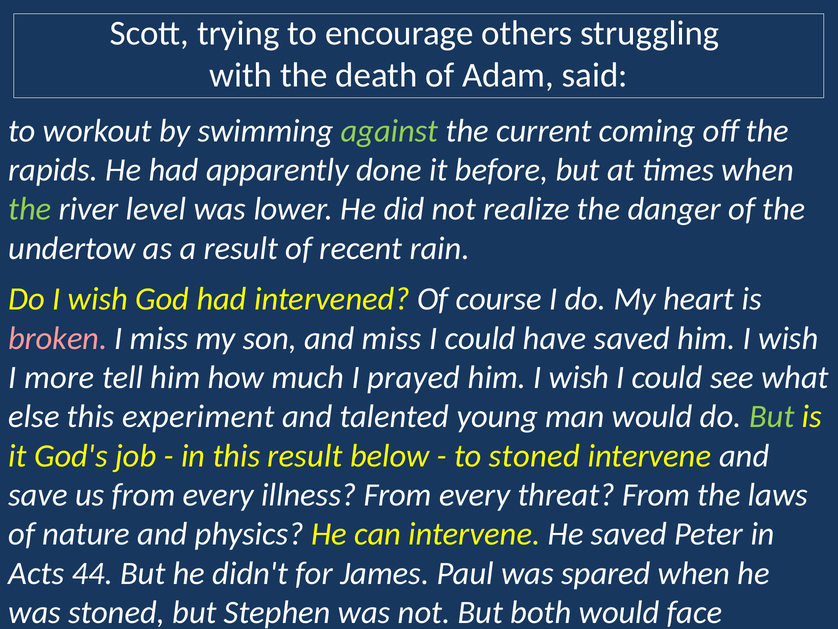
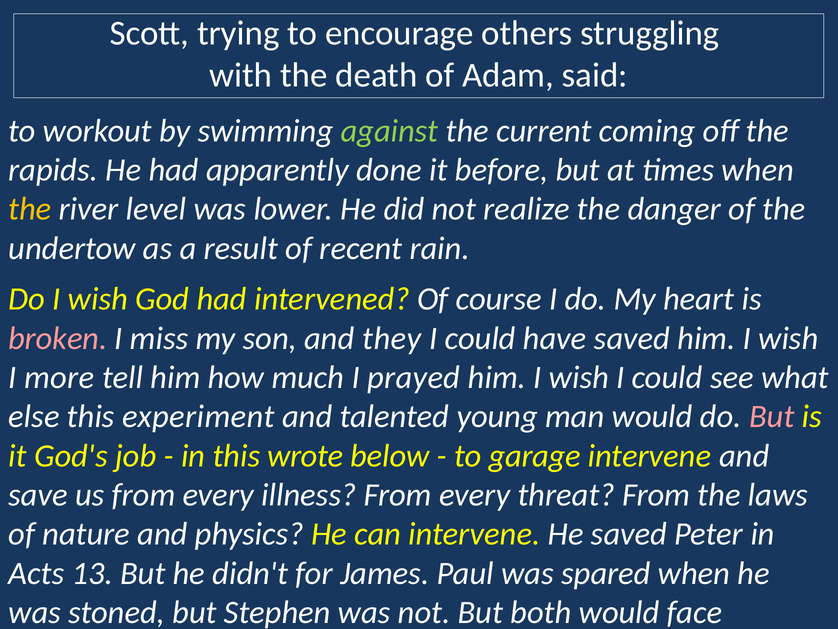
the colour: light green -> yellow (30, 209)
and miss: miss -> they (392, 338)
But colour: light green -> pink (772, 416)
this result: result -> wrote (305, 455)
to stoned: stoned -> garage (535, 455)
44: 44 -> 13 (92, 573)
